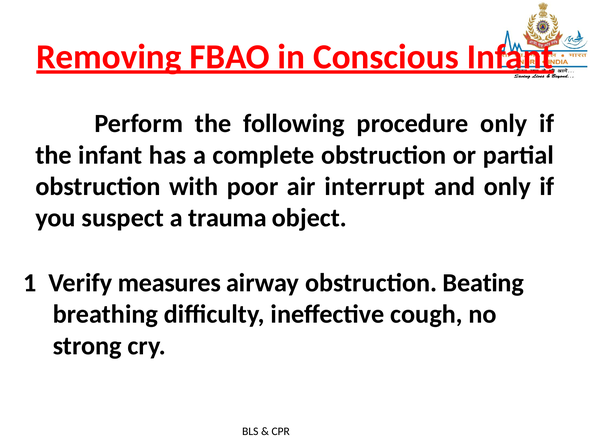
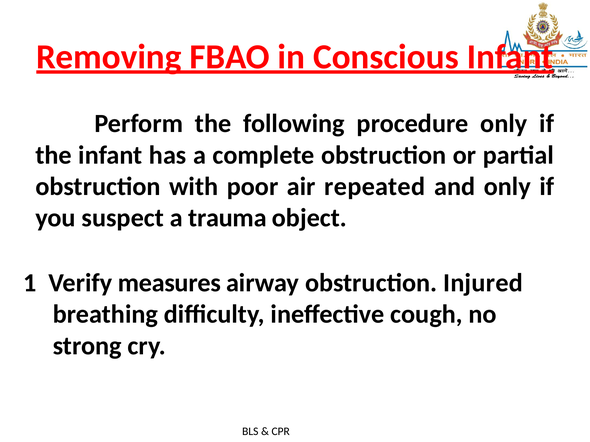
interrupt: interrupt -> repeated (375, 187)
Beating: Beating -> Injured (483, 283)
